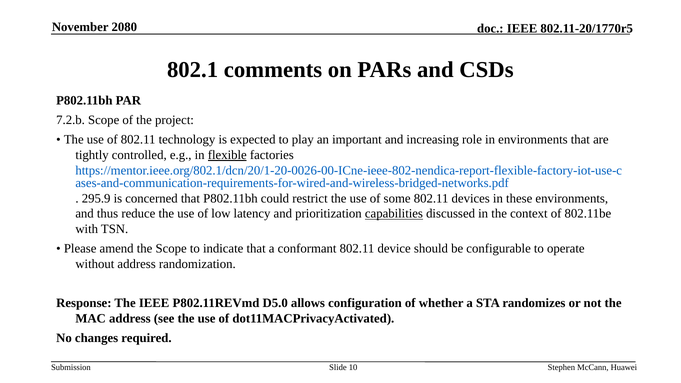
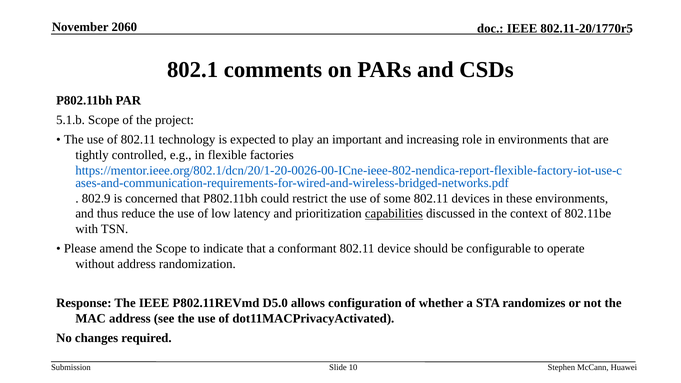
2080: 2080 -> 2060 (124, 27)
7.2.b: 7.2.b -> 5.1.b (71, 120)
flexible underline: present -> none (227, 155)
295.9: 295.9 -> 802.9 (96, 198)
